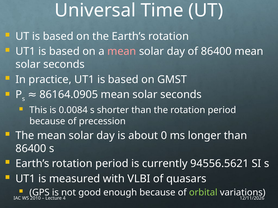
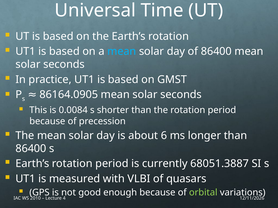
mean colour: pink -> light blue (122, 52)
0: 0 -> 6 (164, 136)
94556.5621: 94556.5621 -> 68051.3887 (220, 164)
